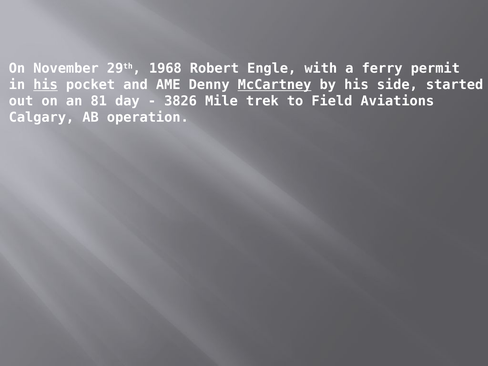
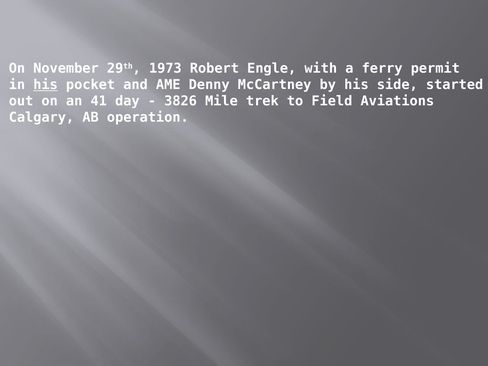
1968: 1968 -> 1973 (165, 68)
McCartney underline: present -> none (275, 85)
81: 81 -> 41 (99, 101)
